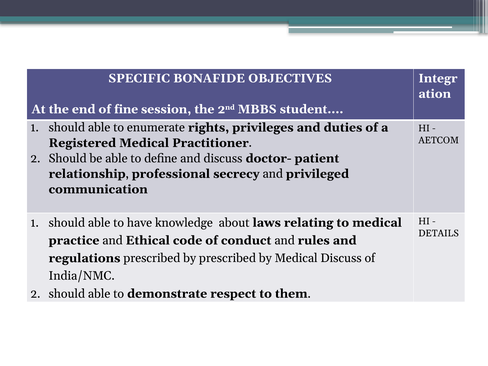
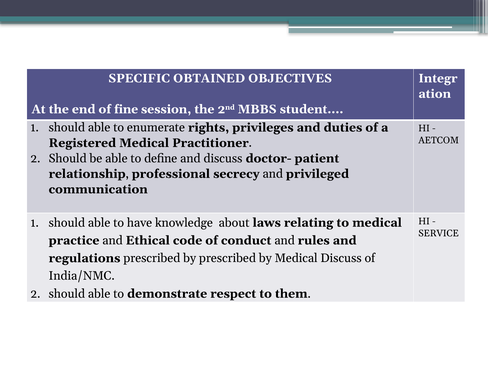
BONAFIDE: BONAFIDE -> OBTAINED (209, 78)
DETAILS: DETAILS -> SERVICE (439, 233)
